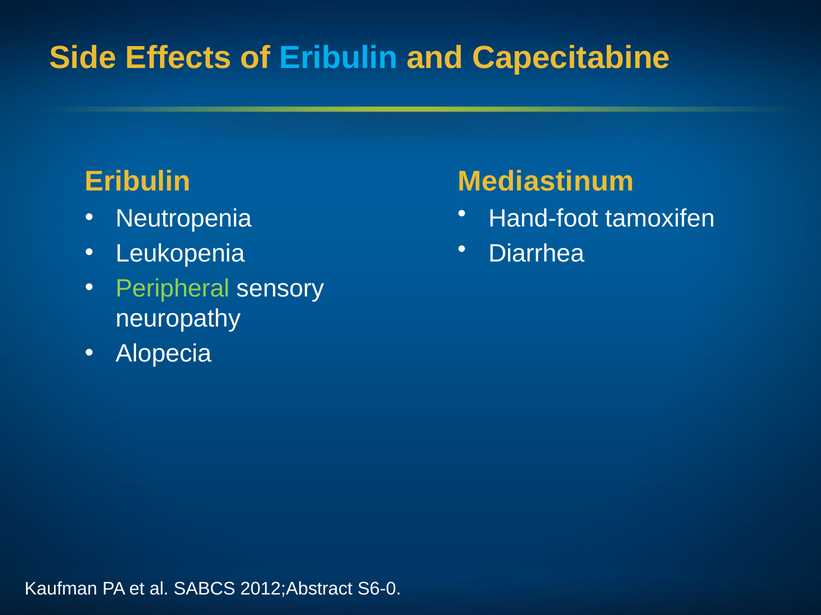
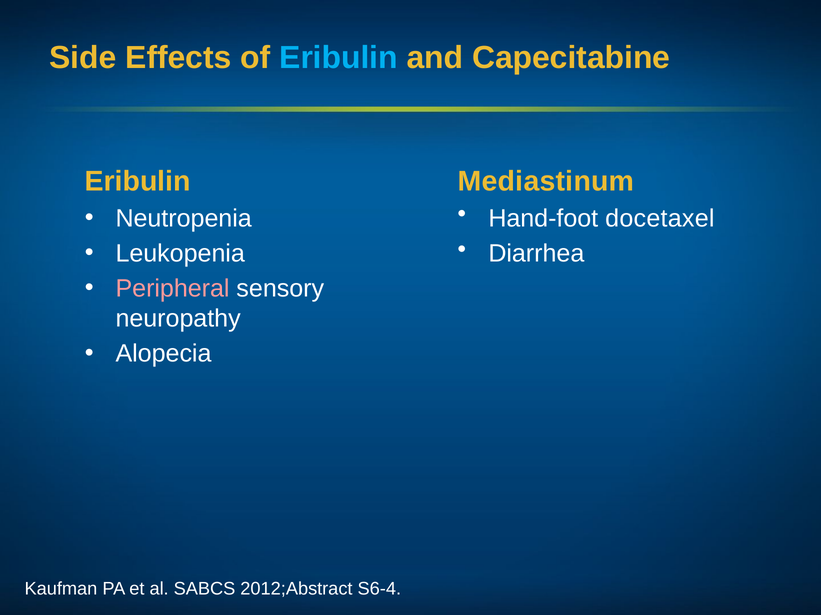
tamoxifen: tamoxifen -> docetaxel (660, 219)
Peripheral colour: light green -> pink (173, 289)
S6-0: S6-0 -> S6-4 (379, 589)
